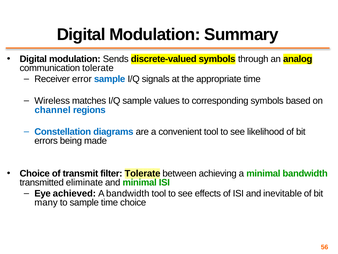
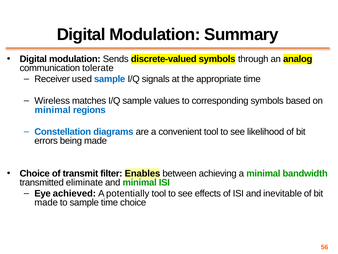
error: error -> used (82, 79)
channel: channel -> minimal (53, 110)
filter Tolerate: Tolerate -> Enables (142, 173)
A bandwidth: bandwidth -> potentially (128, 193)
many: many -> made (46, 202)
